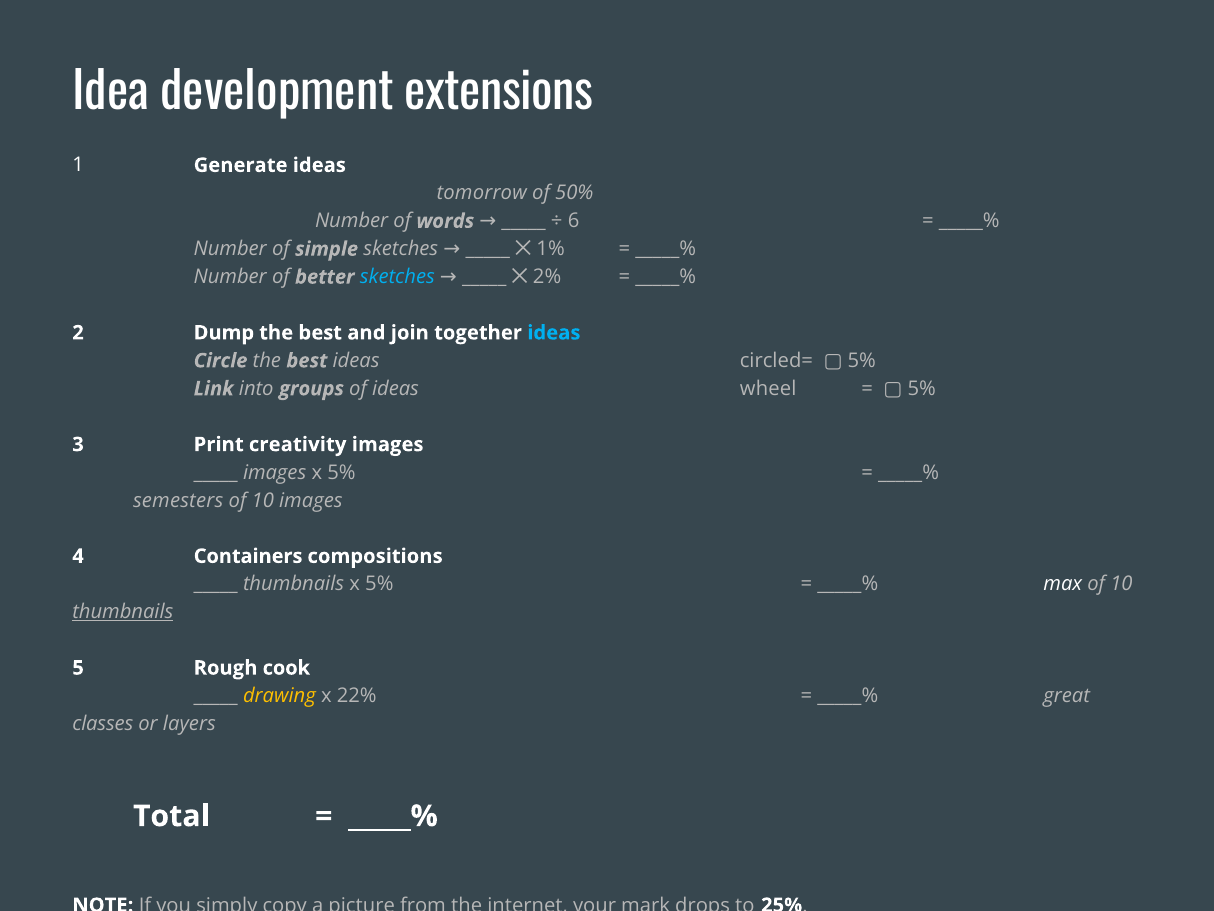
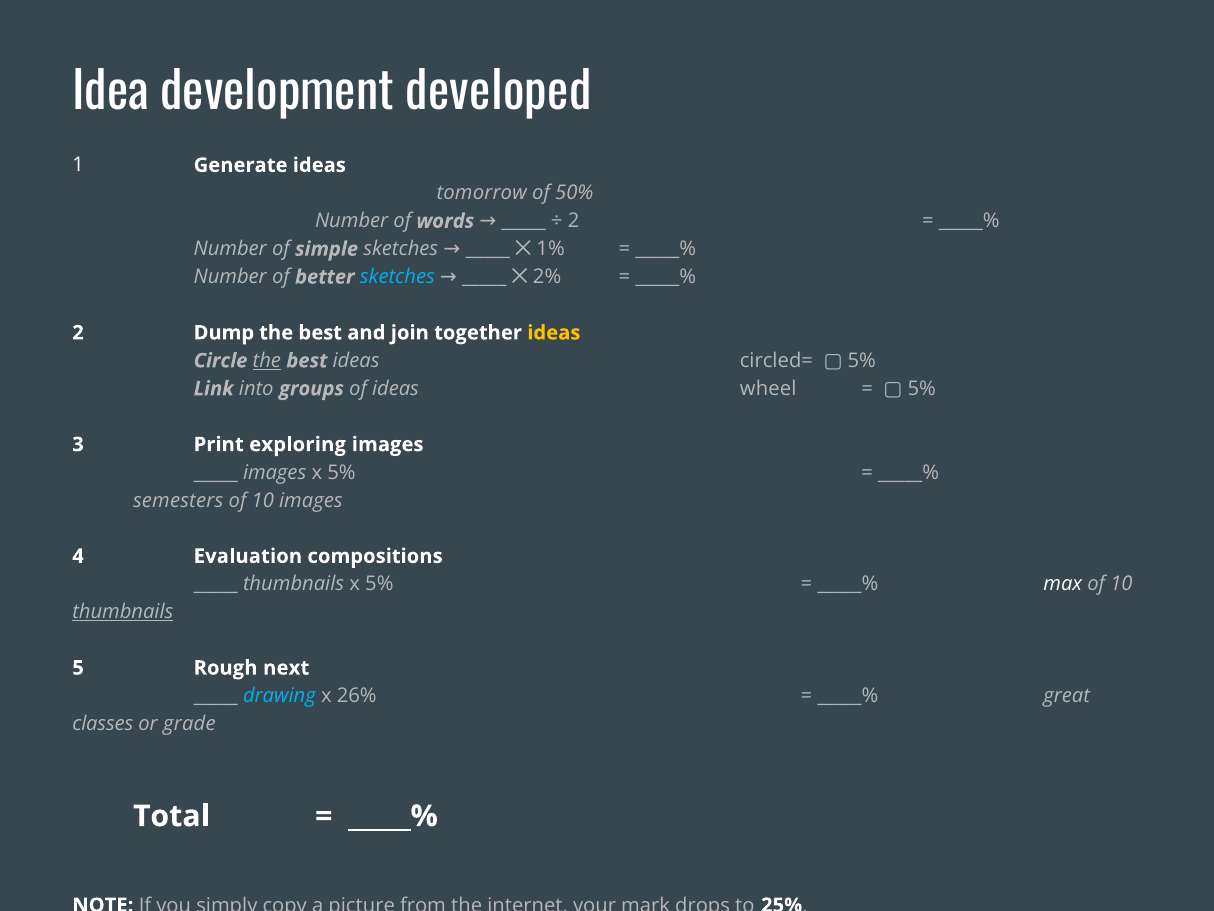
extensions: extensions -> developed (499, 93)
6: 6 -> 2 (574, 221)
ideas colour: light blue -> yellow (554, 333)
the underline: none -> present (267, 361)
creativity: creativity -> exploring (298, 444)
Containers: Containers -> Evaluation (248, 556)
cook: cook -> next (286, 668)
drawing colour: yellow -> light blue (279, 695)
22%: 22% -> 26% (357, 695)
layers: layers -> grade (189, 723)
